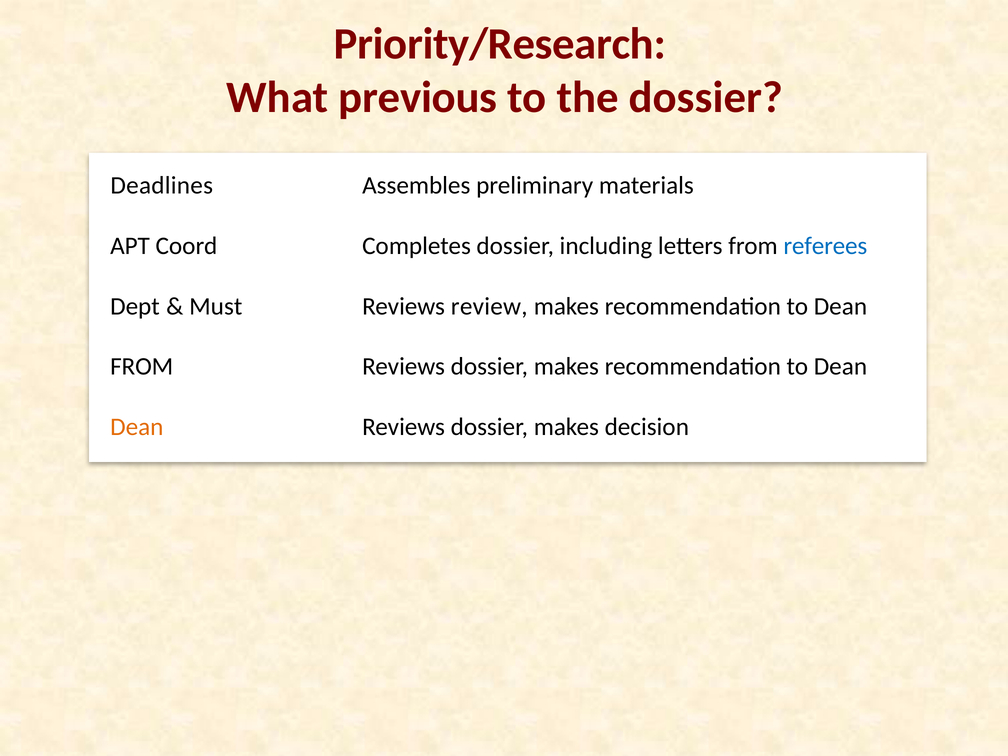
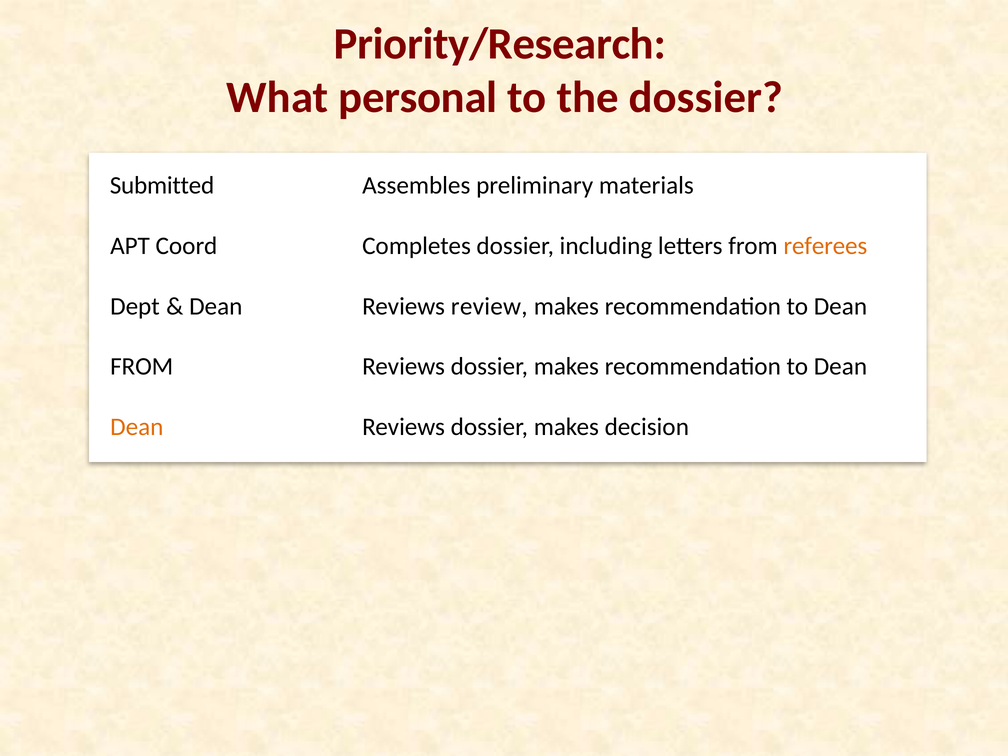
previous: previous -> personal (418, 98)
Deadlines: Deadlines -> Submitted (162, 185)
referees colour: blue -> orange (825, 246)
Must: Must -> Dean (216, 306)
